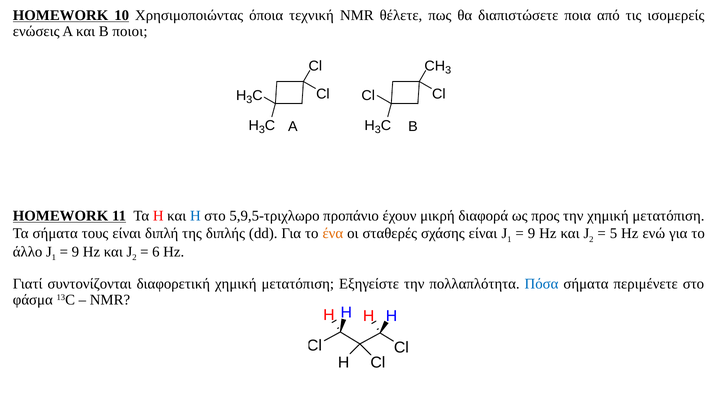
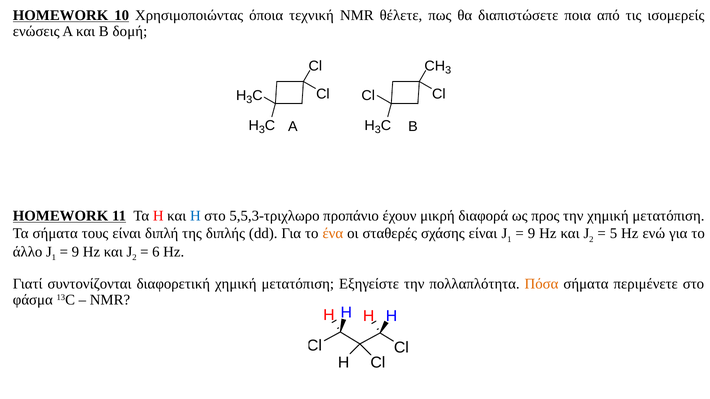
ποιοι: ποιοι -> δομή (130, 31)
5,9,5-τριχλωρο: 5,9,5-τριχλωρο -> 5,5,3-τριχλωρο (274, 216)
Πόσα colour: blue -> orange (542, 284)
